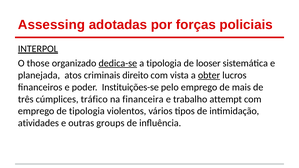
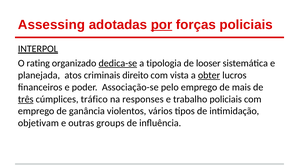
por underline: none -> present (162, 25)
those: those -> rating (38, 63)
Instituições-se: Instituições-se -> Associação-se (130, 87)
três underline: none -> present (26, 99)
financeira: financeira -> responses (143, 99)
trabalho attempt: attempt -> policiais (226, 99)
de tipologia: tipologia -> ganância (87, 111)
atividades: atividades -> objetivam (38, 123)
